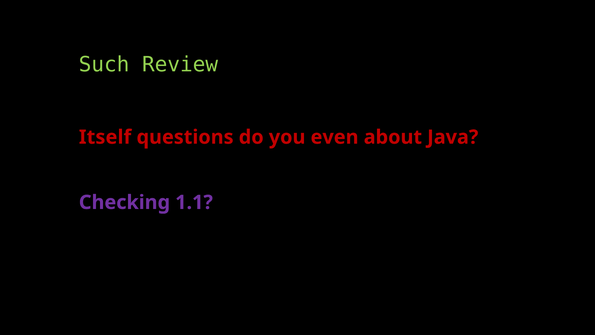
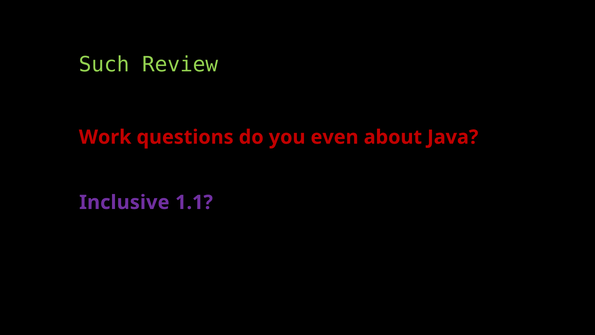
Itself: Itself -> Work (105, 137)
Checking: Checking -> Inclusive (124, 202)
